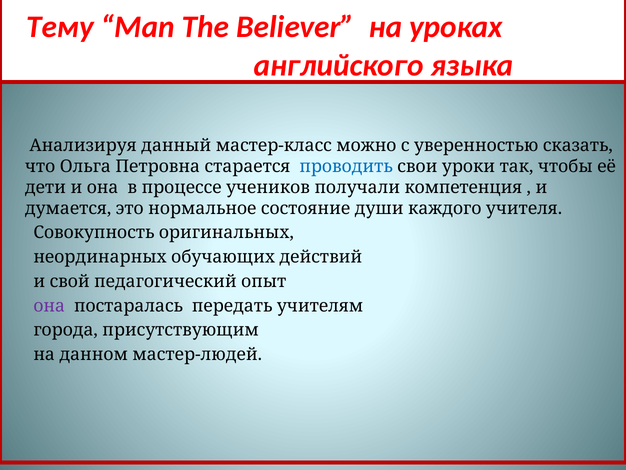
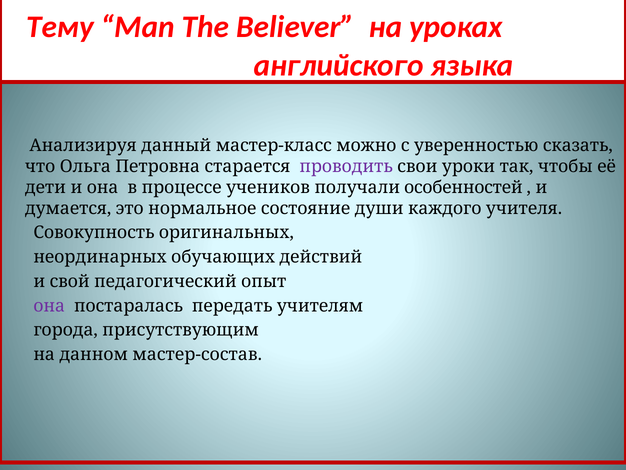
проводить colour: blue -> purple (346, 166)
компетенция: компетенция -> особенностей (463, 187)
мастер-людей: мастер-людей -> мастер-состав (197, 354)
